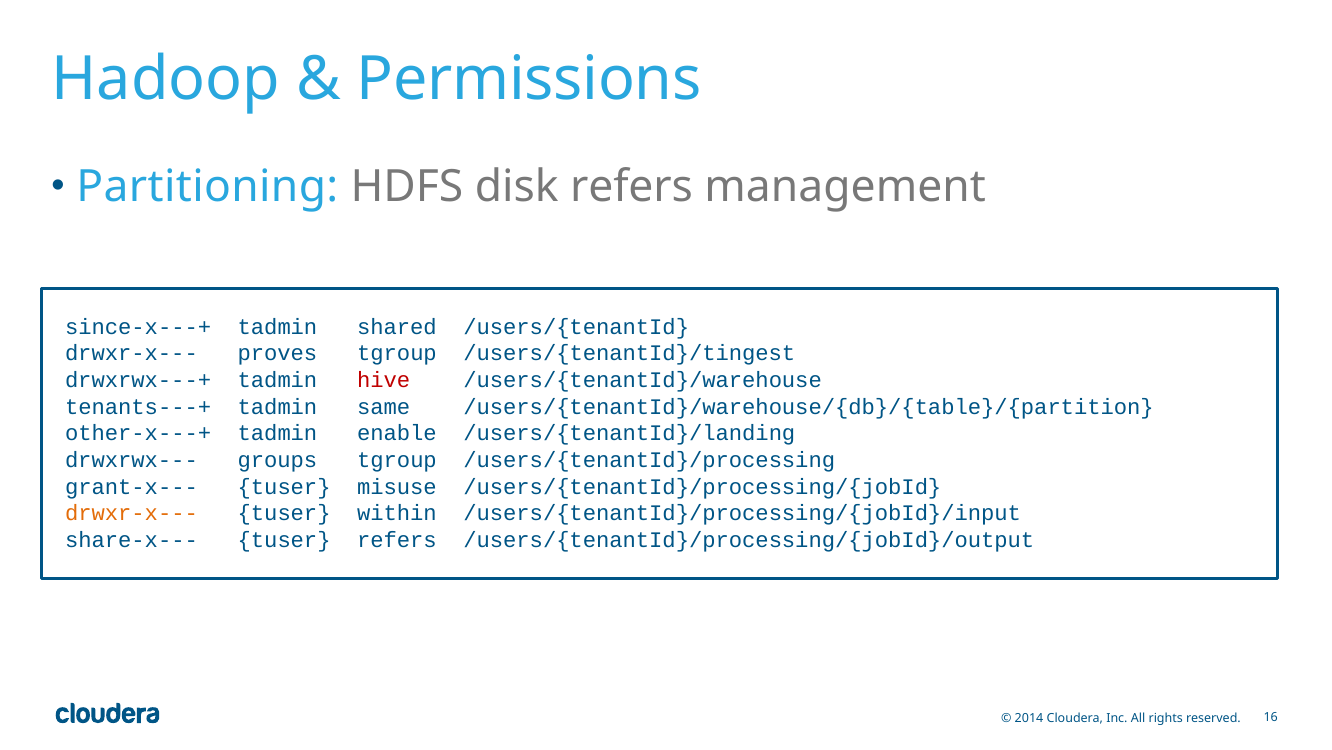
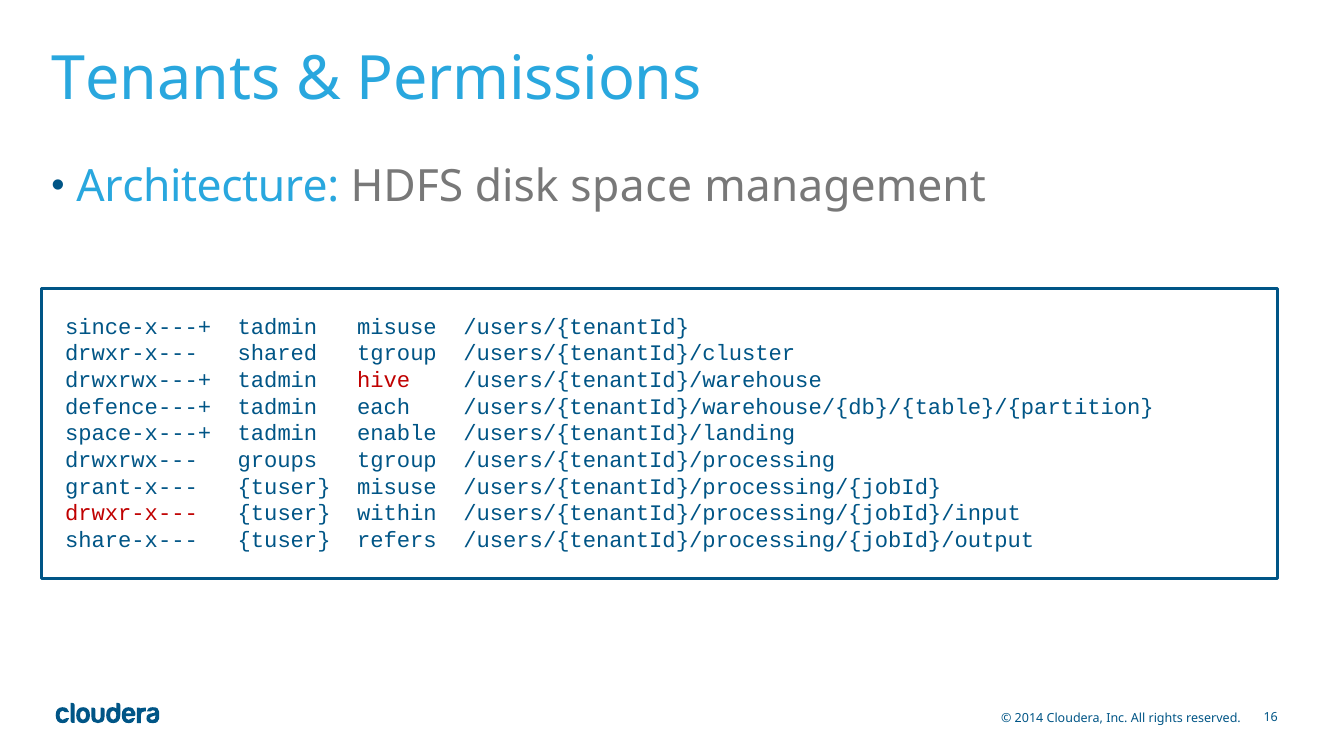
Hadoop: Hadoop -> Tenants (166, 79)
Partitioning: Partitioning -> Architecture (208, 187)
disk refers: refers -> space (631, 187)
tadmin shared: shared -> misuse (397, 327)
proves: proves -> shared (277, 353)
/users/{tenantId}/tingest: /users/{tenantId}/tingest -> /users/{tenantId}/cluster (629, 353)
tenants---+: tenants---+ -> defence---+ (138, 407)
same: same -> each (384, 407)
other-x---+: other-x---+ -> space-x---+ (138, 433)
drwxr-x--- colour: orange -> red (131, 513)
